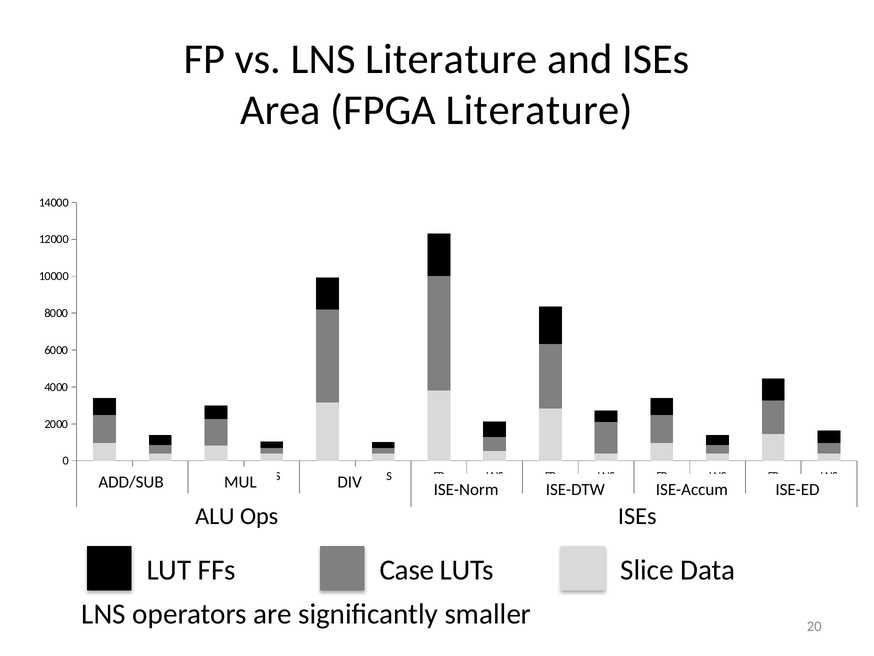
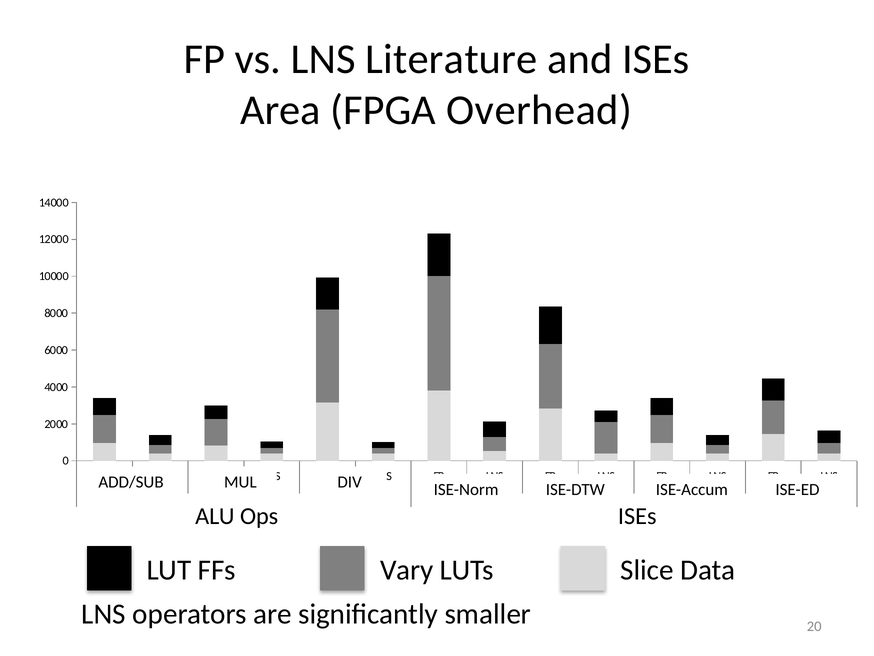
FPGA Literature: Literature -> Overhead (539, 110)
Case: Case -> Vary (407, 570)
